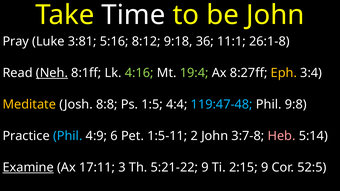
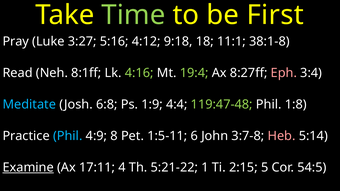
Time colour: white -> light green (133, 15)
be John: John -> First (275, 15)
3:81: 3:81 -> 3:27 (82, 41)
8:12: 8:12 -> 4:12 (146, 41)
36: 36 -> 18 (205, 41)
26:1-8: 26:1-8 -> 38:1-8 (269, 41)
Neh underline: present -> none (52, 73)
Eph colour: yellow -> pink (284, 73)
Meditate colour: yellow -> light blue (29, 105)
8:8: 8:8 -> 6:8 (107, 105)
1:5: 1:5 -> 1:9 (152, 105)
119:47-48 colour: light blue -> light green (222, 105)
9:8: 9:8 -> 1:8 (296, 105)
6: 6 -> 8 (114, 136)
2: 2 -> 6 (194, 136)
3: 3 -> 4 (122, 168)
5:21-22 9: 9 -> 1 (205, 168)
2:15 9: 9 -> 5 (265, 168)
52:5: 52:5 -> 54:5 (312, 168)
